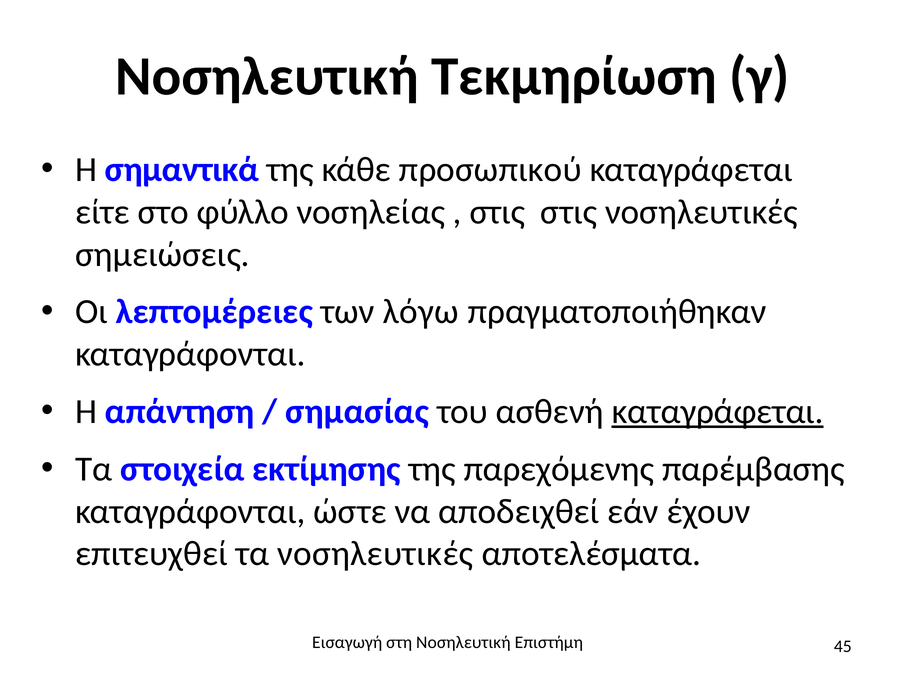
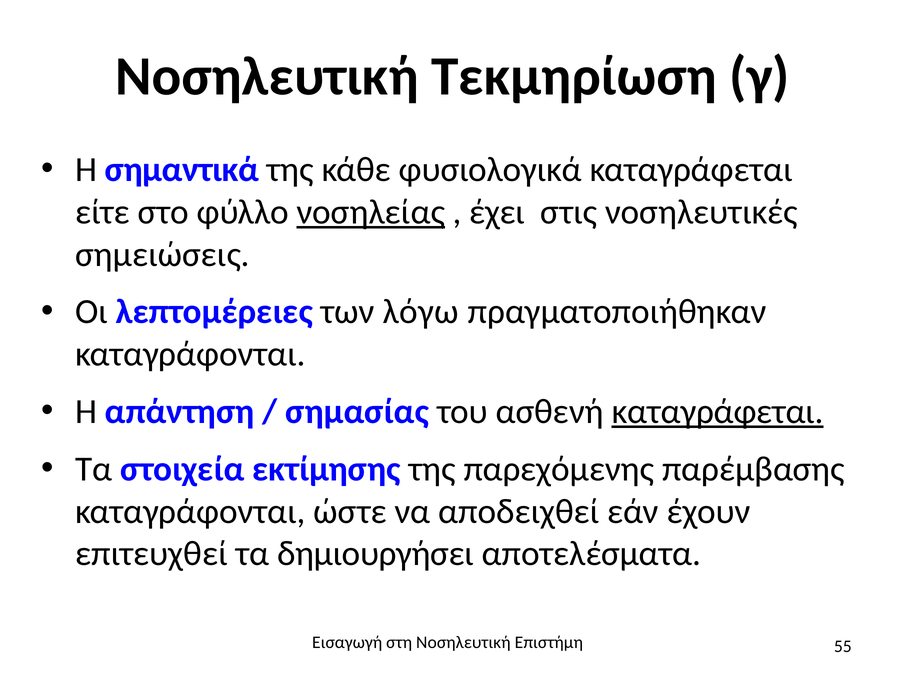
προσωπικού: προσωπικού -> φυσιολογικά (490, 170)
νοσηλείας underline: none -> present (371, 212)
στις: στις -> έχει (497, 212)
τα νοσηλευτικές: νοσηλευτικές -> δημιουργήσει (376, 553)
45: 45 -> 55 (843, 646)
